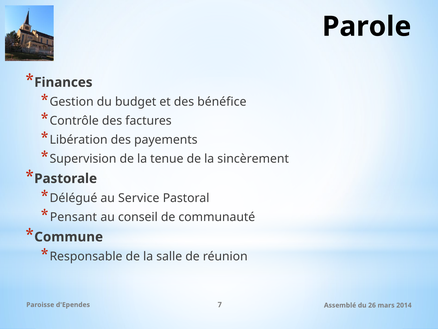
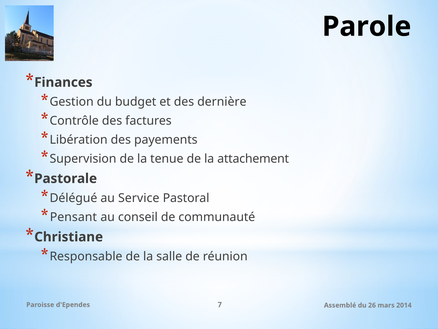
bénéfice: bénéfice -> dernière (222, 102)
sincèrement: sincèrement -> attachement (253, 158)
Commune: Commune -> Christiane (69, 237)
